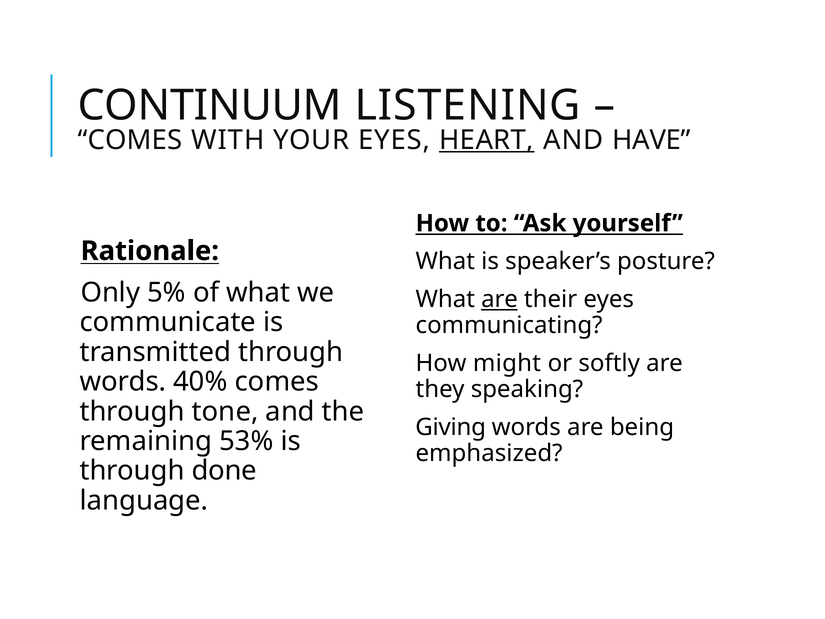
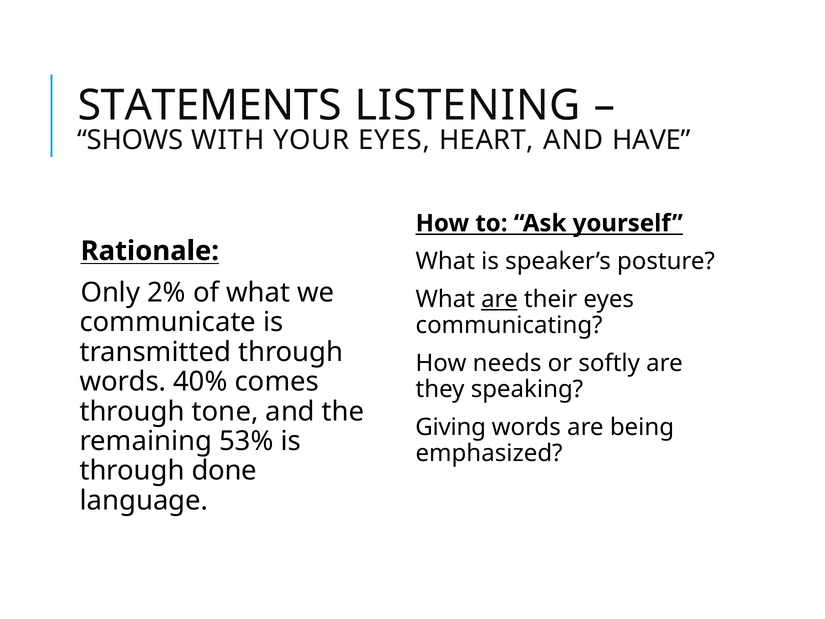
CONTINUUM: CONTINUUM -> STATEMENTS (210, 105)
COMES: COMES -> SHOWS (130, 140)
HEART underline: present -> none (487, 140)
5%: 5% -> 2% (167, 293)
might: might -> needs (507, 363)
